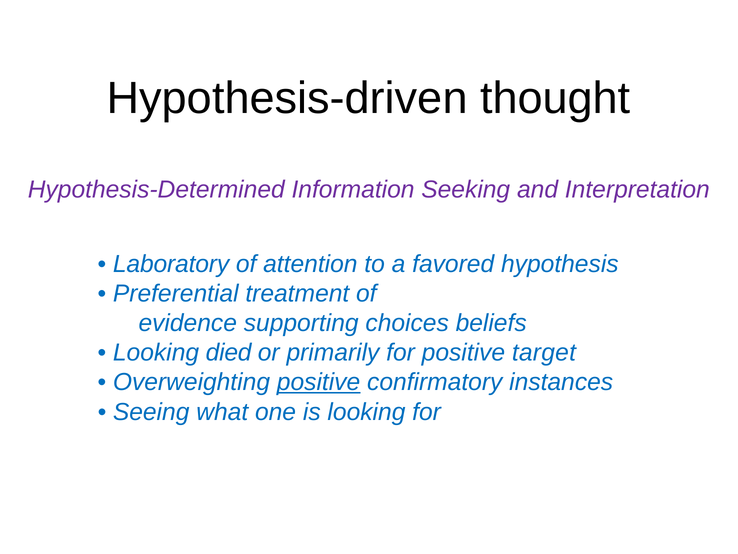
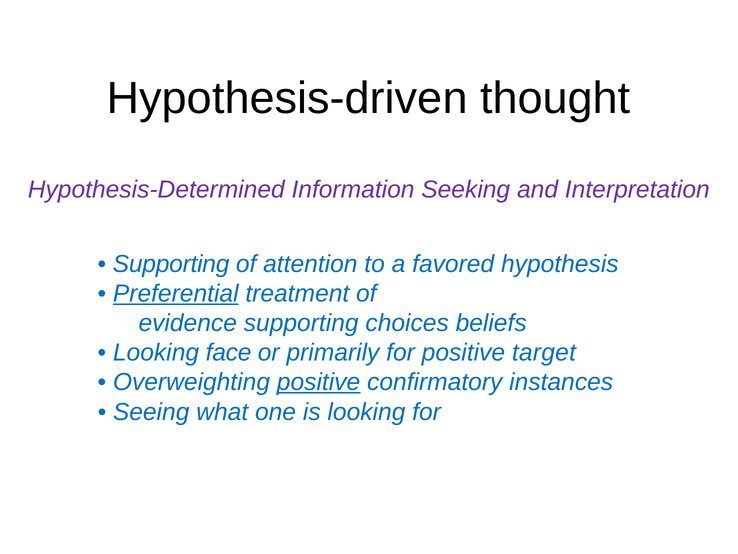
Laboratory: Laboratory -> Supporting (171, 264)
Preferential underline: none -> present (176, 293)
died: died -> face (229, 352)
